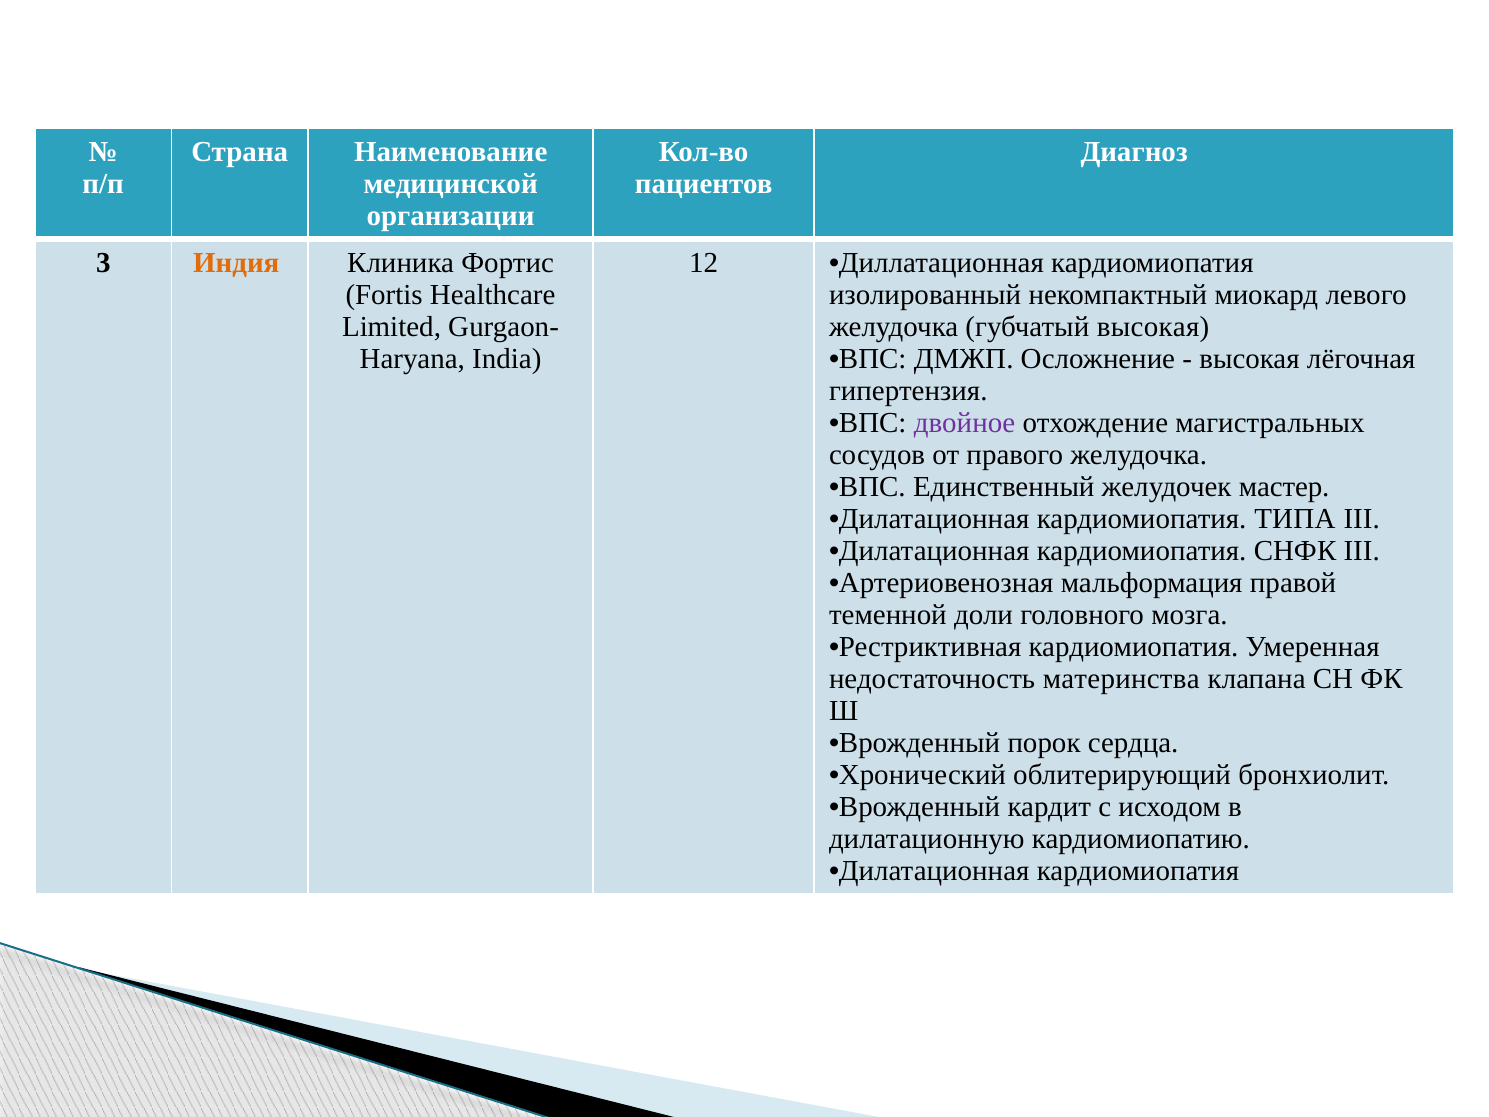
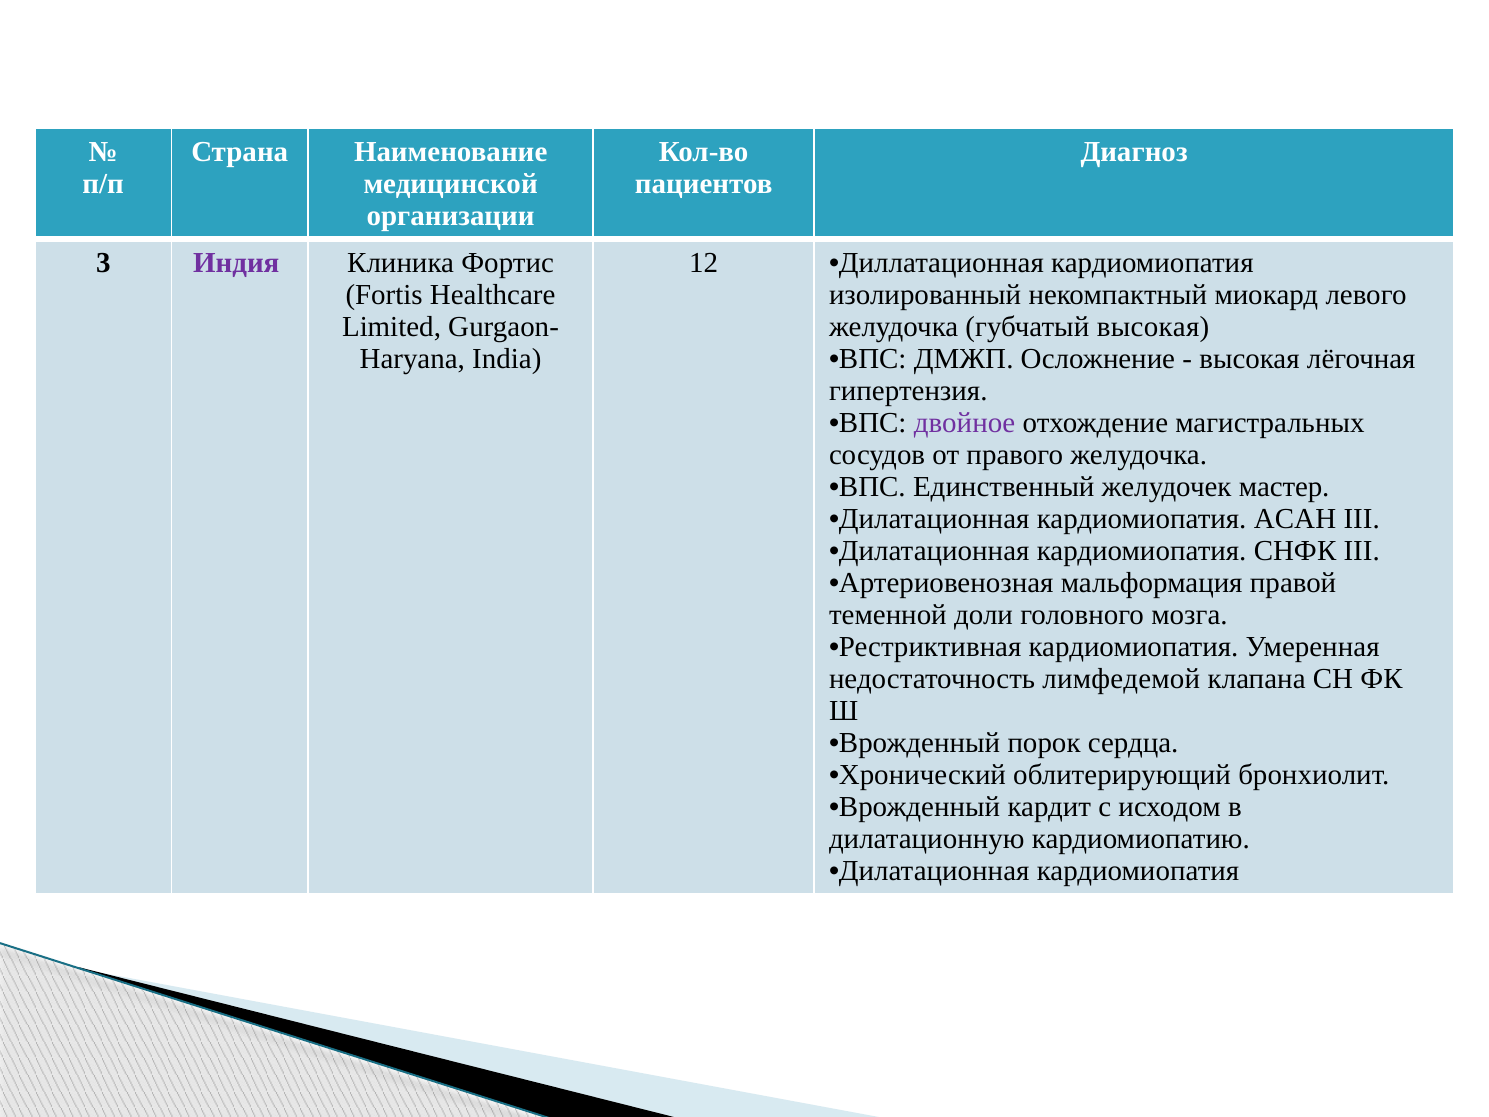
Индия colour: orange -> purple (236, 263)
ТИПА: ТИПА -> АСАН (1295, 519)
материнства: материнства -> лимфедемой (1121, 679)
